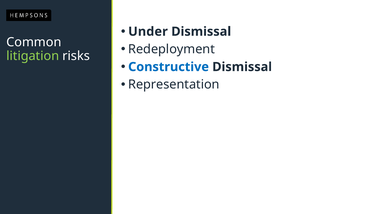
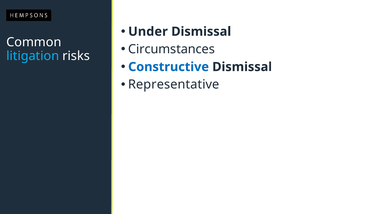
Redeployment: Redeployment -> Circumstances (172, 49)
litigation colour: light green -> light blue (33, 56)
Representation: Representation -> Representative (174, 85)
